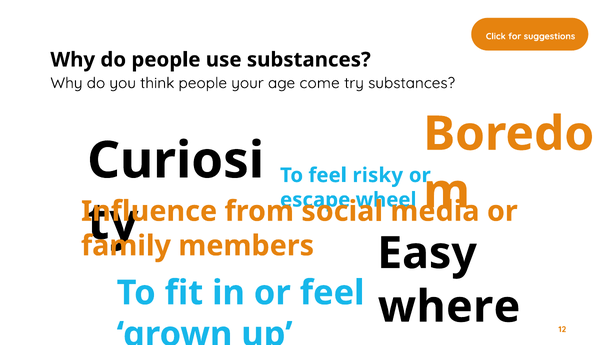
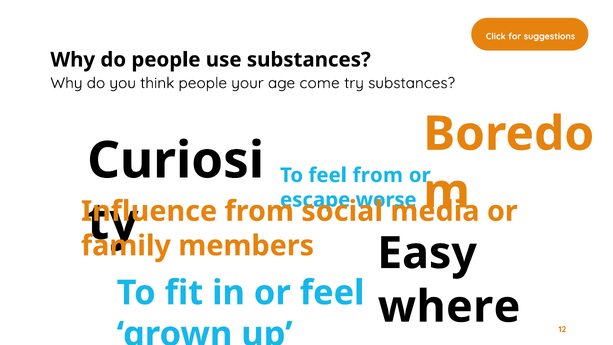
feel risky: risky -> from (378, 175)
wheel: wheel -> worse (386, 200)
